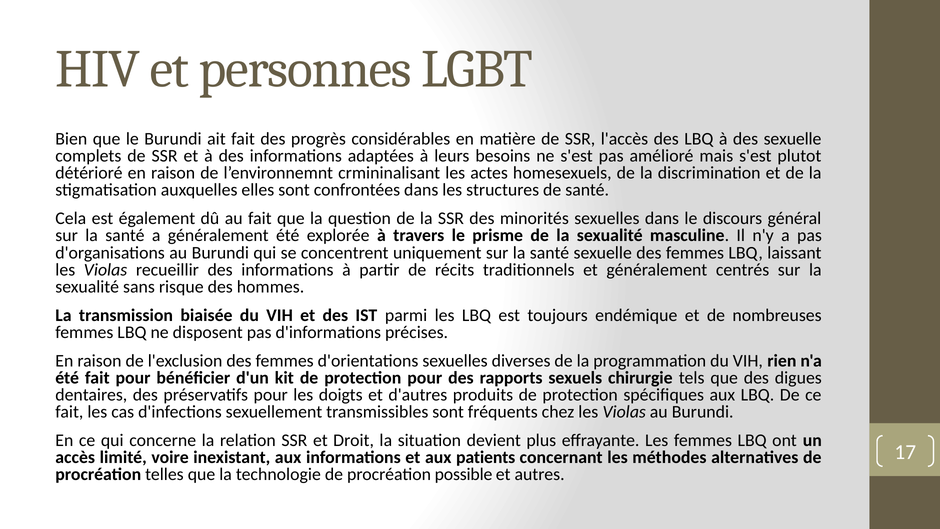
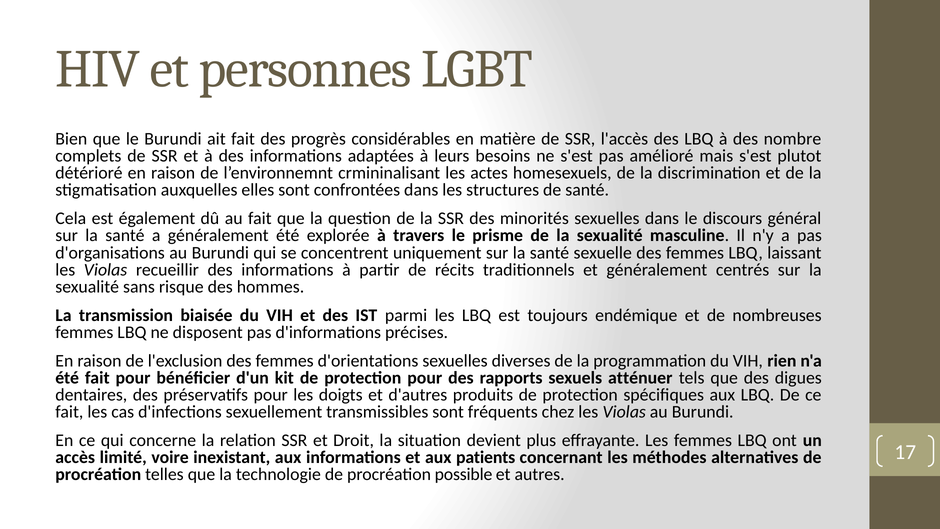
des sexuelle: sexuelle -> nombre (792, 139)
chirurgie: chirurgie -> atténuer (640, 378)
